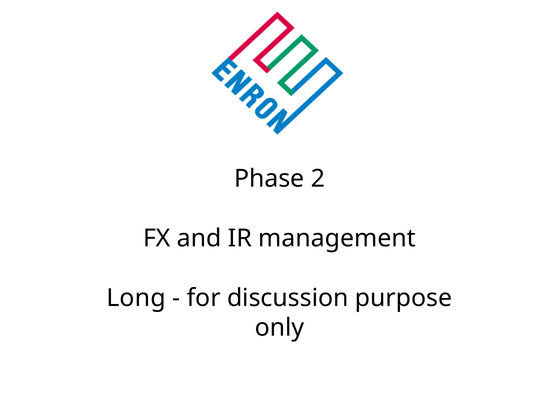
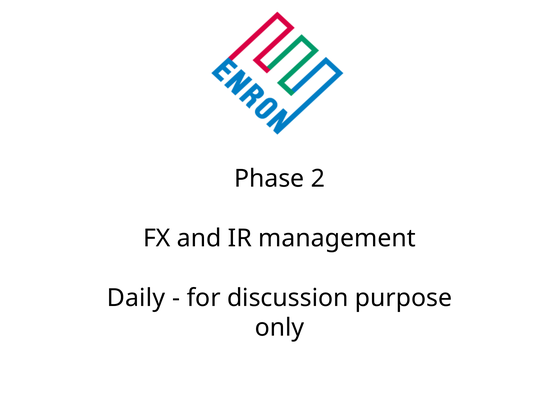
Long: Long -> Daily (136, 298)
